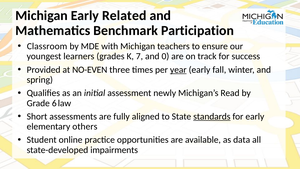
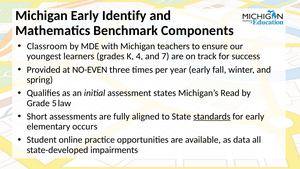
Related: Related -> Identify (124, 16)
Participation: Participation -> Components (197, 31)
7: 7 -> 4 (139, 56)
0: 0 -> 7 (165, 56)
year underline: present -> none (178, 70)
newly: newly -> states (165, 93)
6: 6 -> 5 (54, 103)
others: others -> occurs (85, 126)
